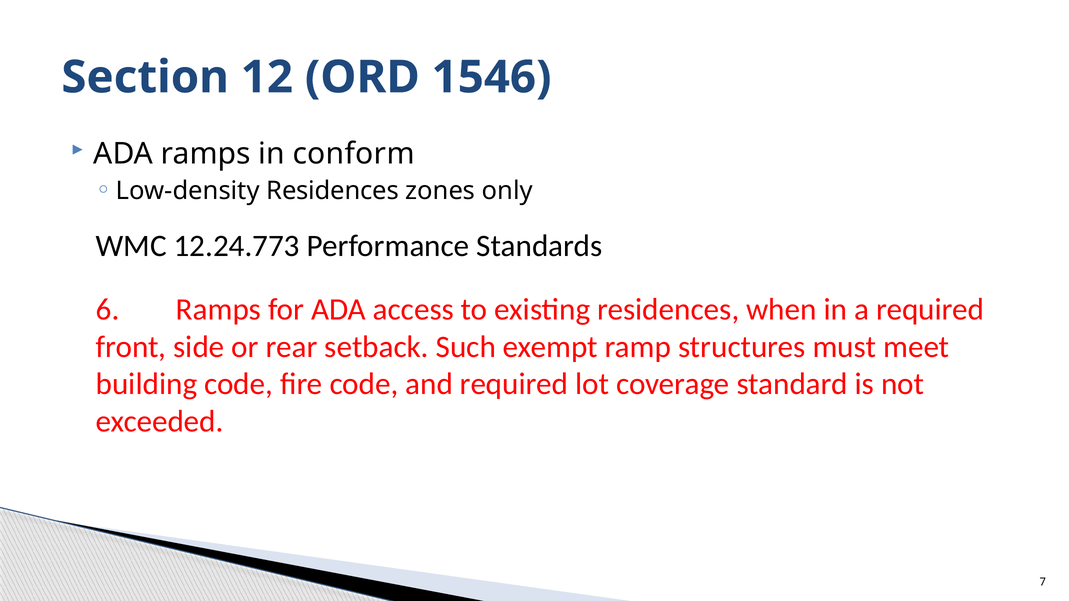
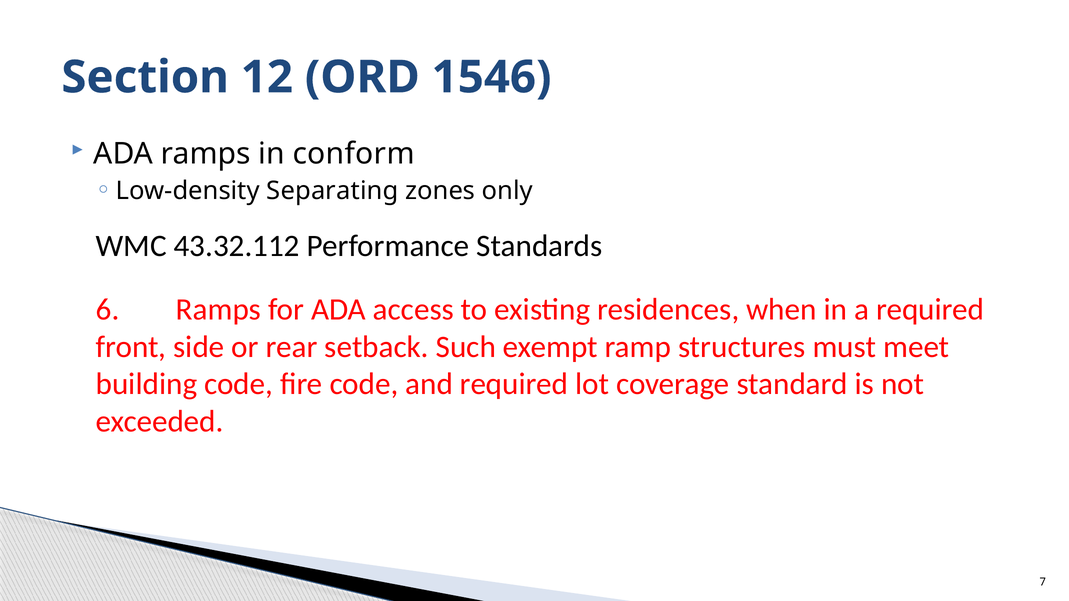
Low-density Residences: Residences -> Separating (332, 191)
12.24.773: 12.24.773 -> 43.32.112 (237, 246)
